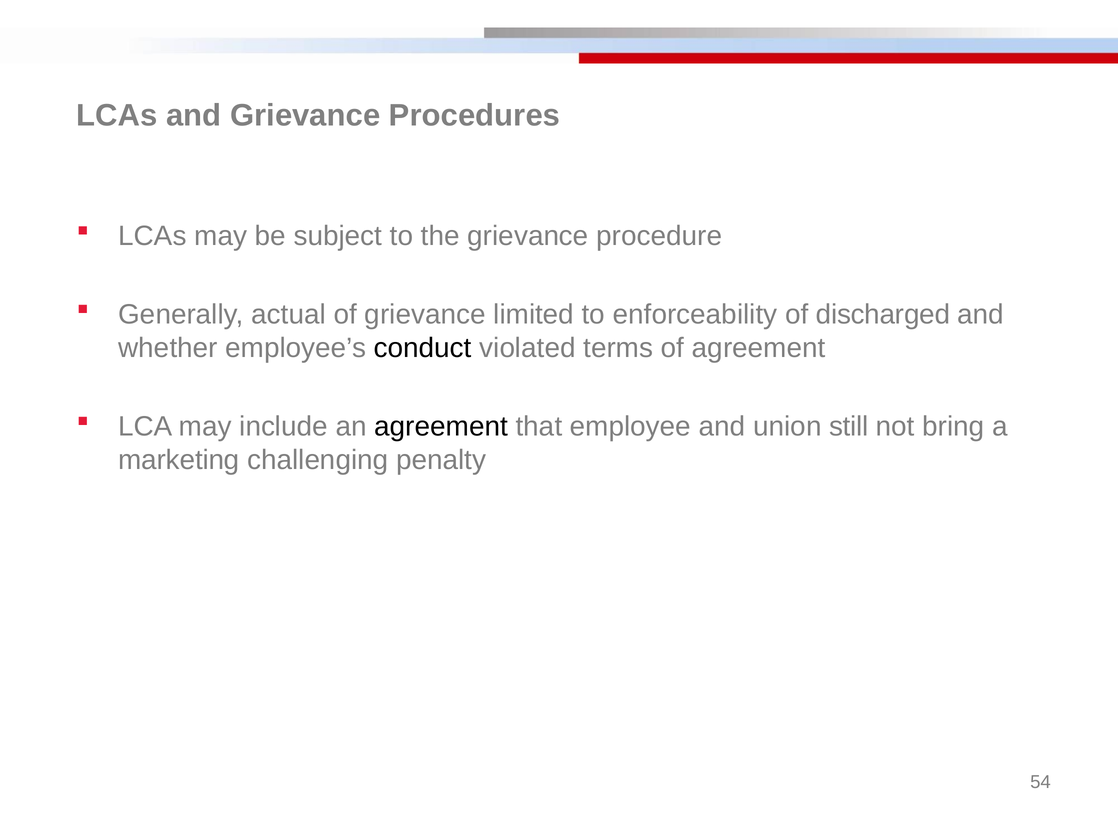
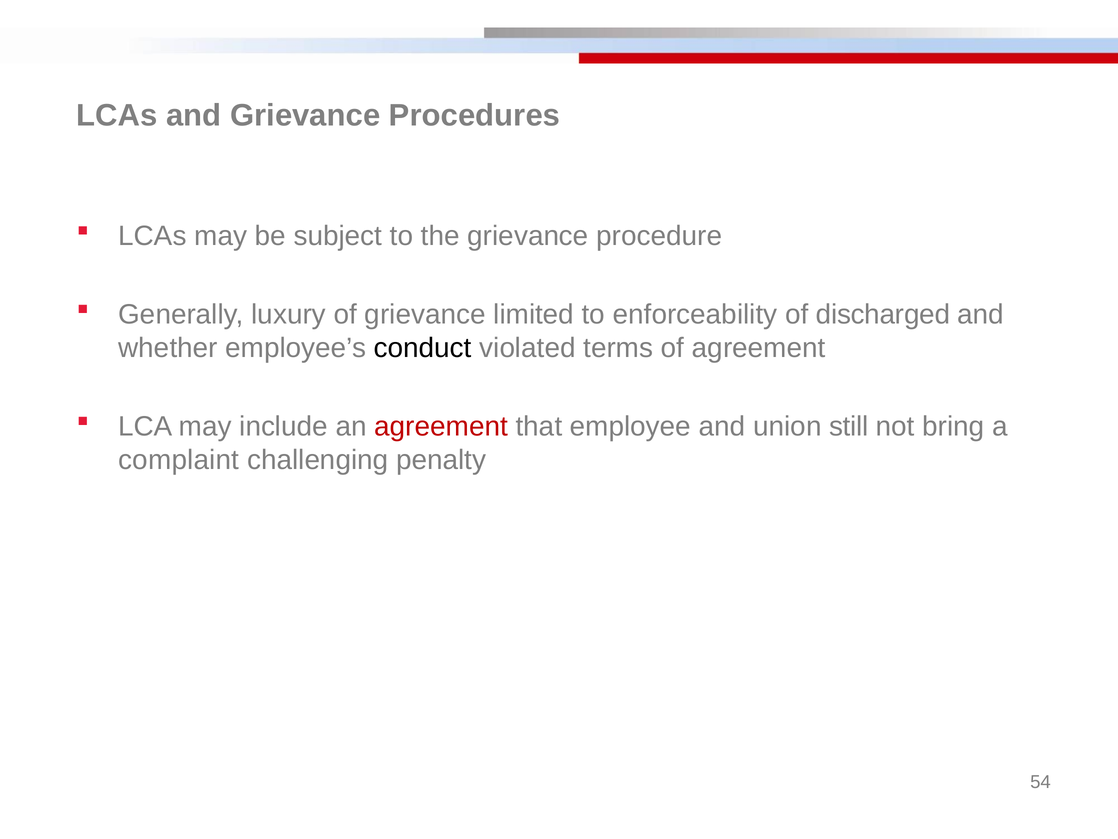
actual: actual -> luxury (289, 314)
agreement colour: black -> red (441, 426)
marketing: marketing -> complaint (179, 460)
